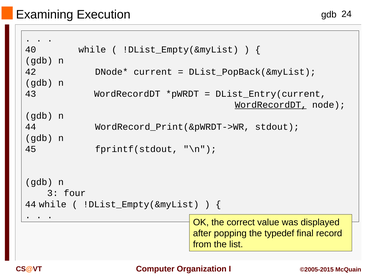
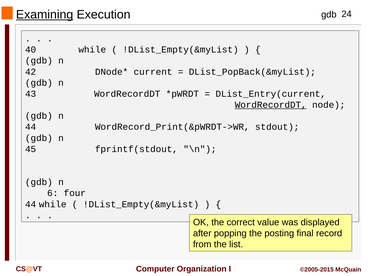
Examining underline: none -> present (45, 15)
3: 3 -> 6 (53, 193)
typedef: typedef -> posting (279, 233)
